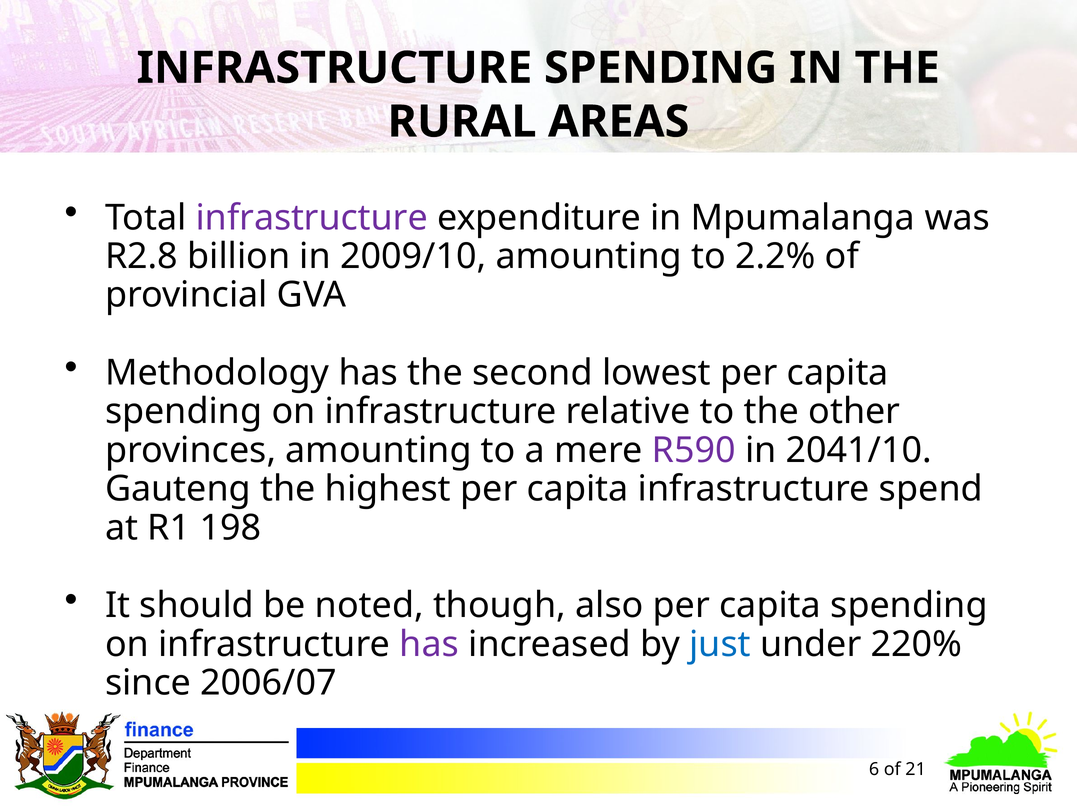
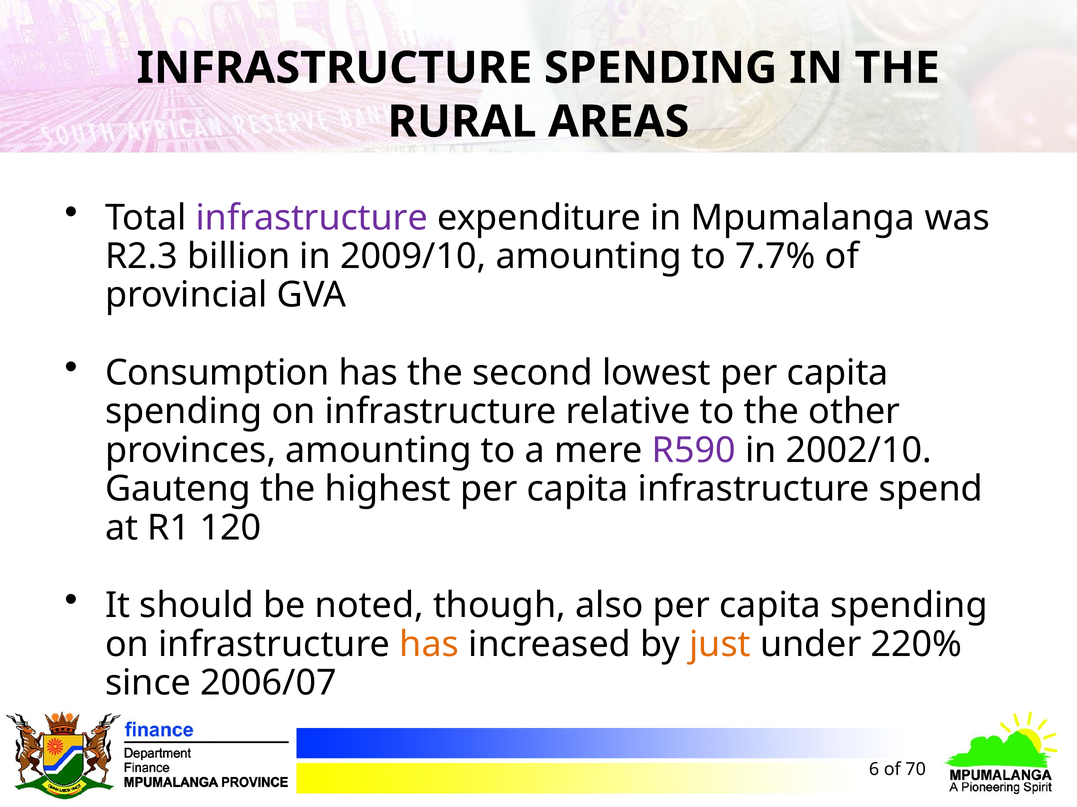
R2.8: R2.8 -> R2.3 (141, 257)
2.2%: 2.2% -> 7.7% (775, 257)
Methodology: Methodology -> Consumption (217, 373)
2041/10: 2041/10 -> 2002/10 (859, 451)
198: 198 -> 120 (230, 528)
has colour: purple -> orange (429, 645)
just colour: blue -> orange (720, 645)
21: 21 -> 70 (916, 770)
